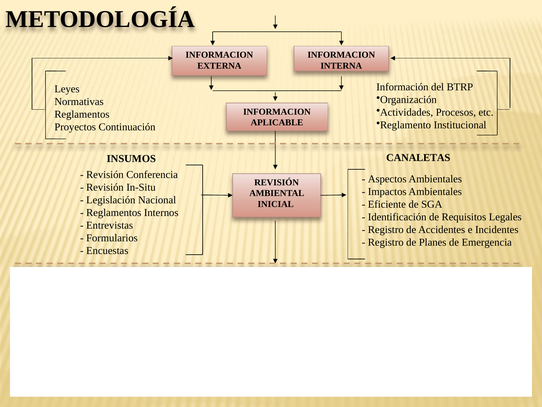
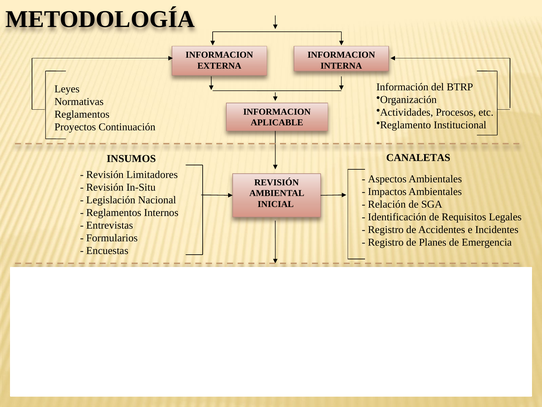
Conferencia: Conferencia -> Limitadores (152, 175)
Eficiente: Eficiente -> Relación (387, 204)
